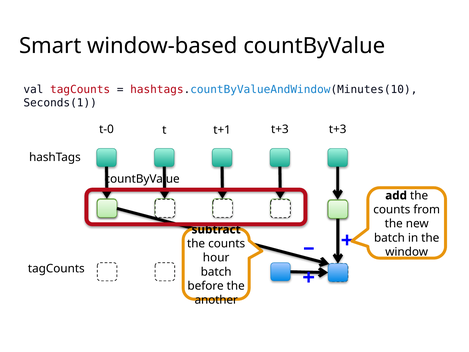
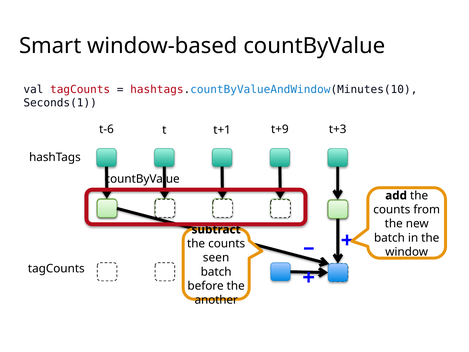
t-0: t-0 -> t-6 (106, 129)
t+1 t+3: t+3 -> t+9 (280, 129)
hour: hour -> seen (216, 258)
